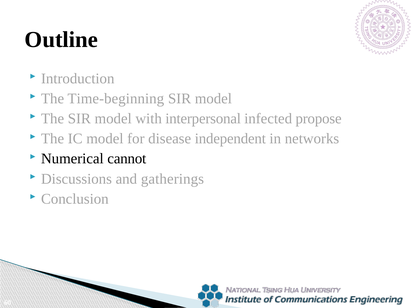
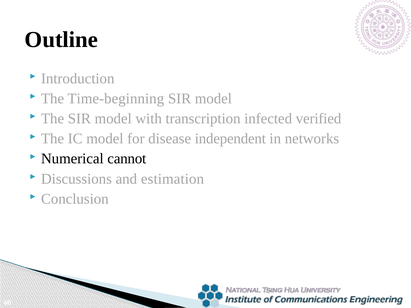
interpersonal: interpersonal -> transcription (203, 119)
propose: propose -> verified (319, 119)
gatherings: gatherings -> estimation (172, 179)
